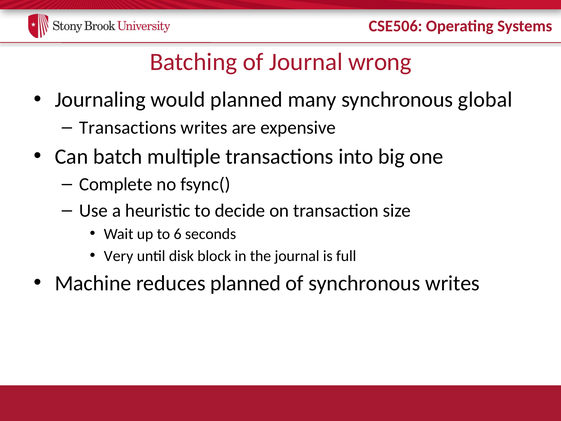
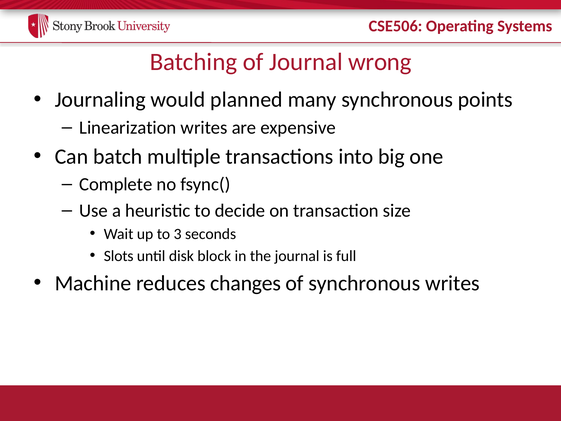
global: global -> points (485, 100)
Transactions: Transactions -> Linearization (128, 128)
6: 6 -> 3 (178, 234)
Very: Very -> Slots (119, 256)
reduces planned: planned -> changes (246, 283)
